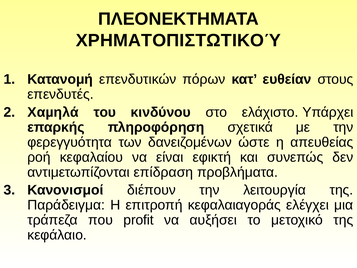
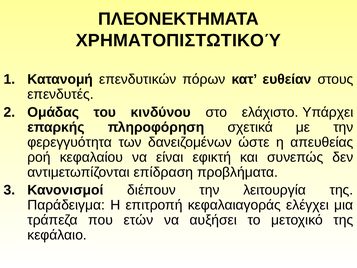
Χαµηλά: Χαµηλά -> Ομάδας (53, 112)
profit: profit -> ετών (138, 220)
